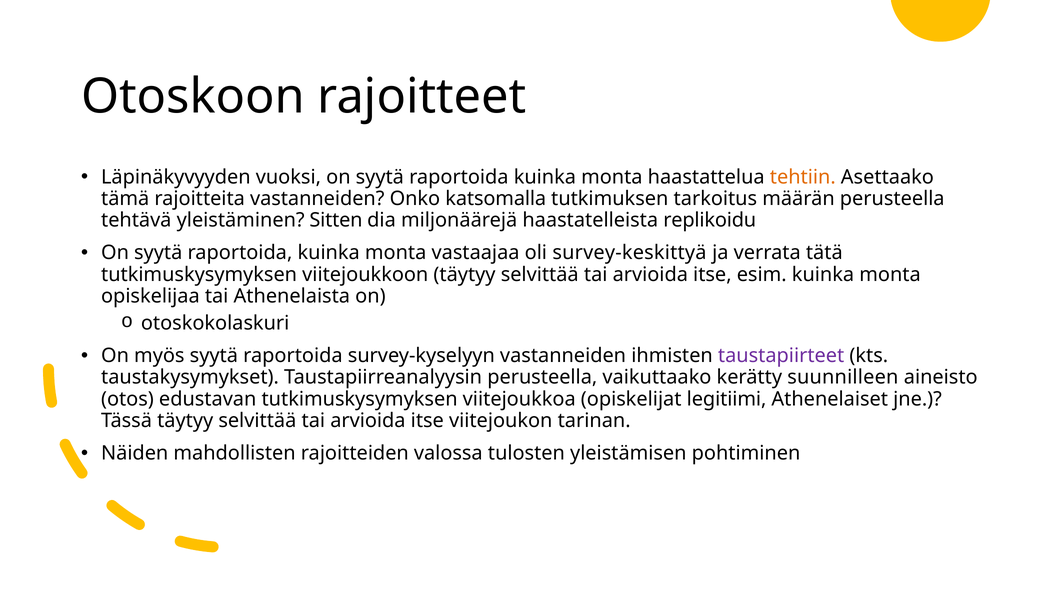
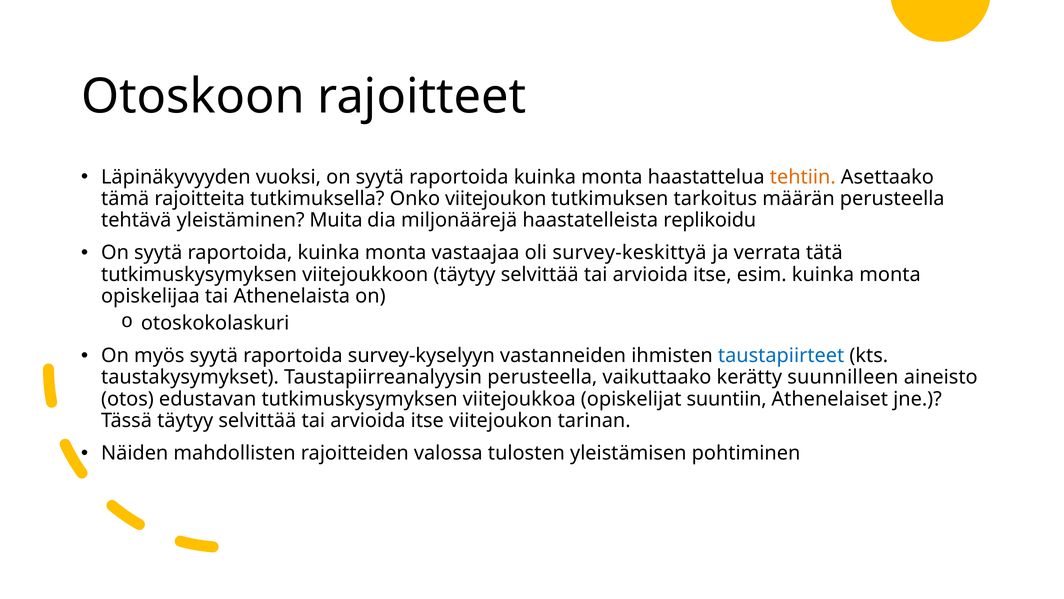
rajoitteita vastanneiden: vastanneiden -> tutkimuksella (317, 198)
Onko katsomalla: katsomalla -> viitejoukon (496, 198)
Sitten: Sitten -> Muita (336, 220)
taustapiirteet colour: purple -> blue (781, 355)
legitiimi: legitiimi -> suuntiin (727, 399)
